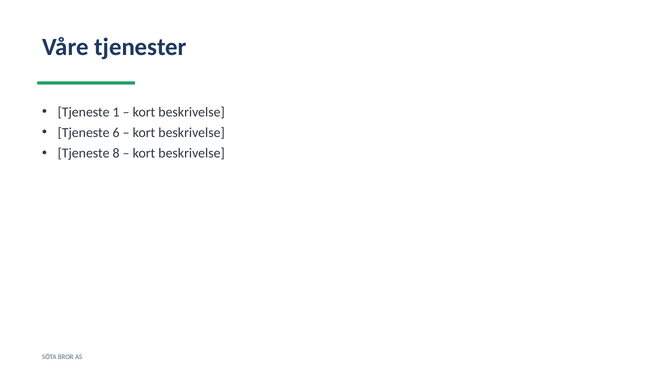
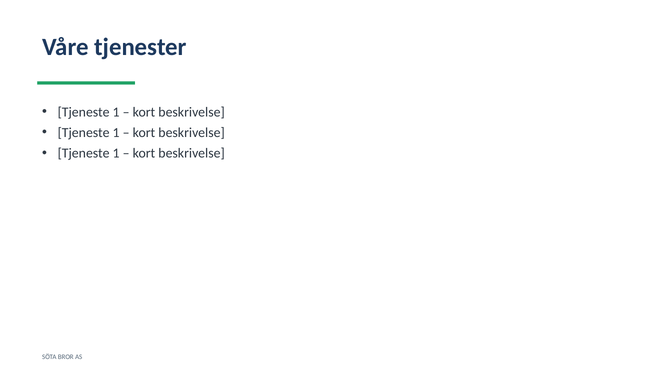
6: 6 -> 1 (116, 133)
8: 8 -> 1 (116, 154)
